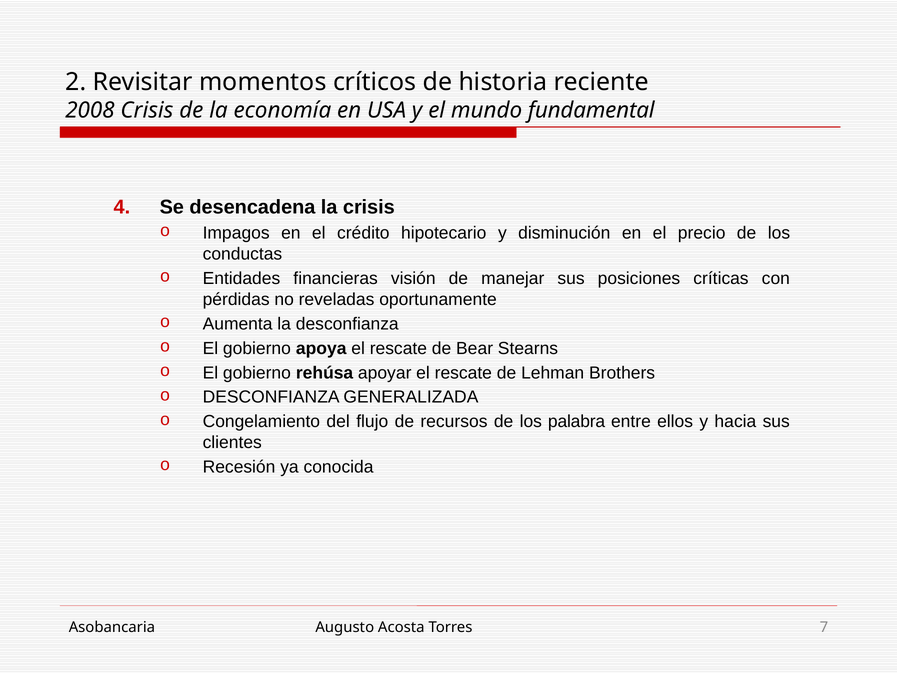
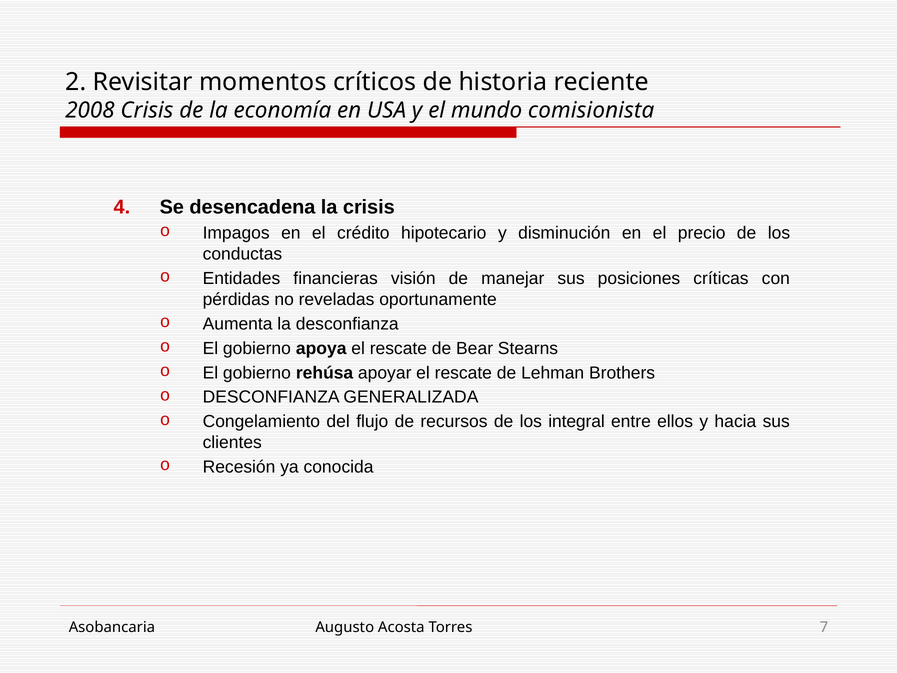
fundamental: fundamental -> comisionista (591, 110)
palabra: palabra -> integral (577, 421)
